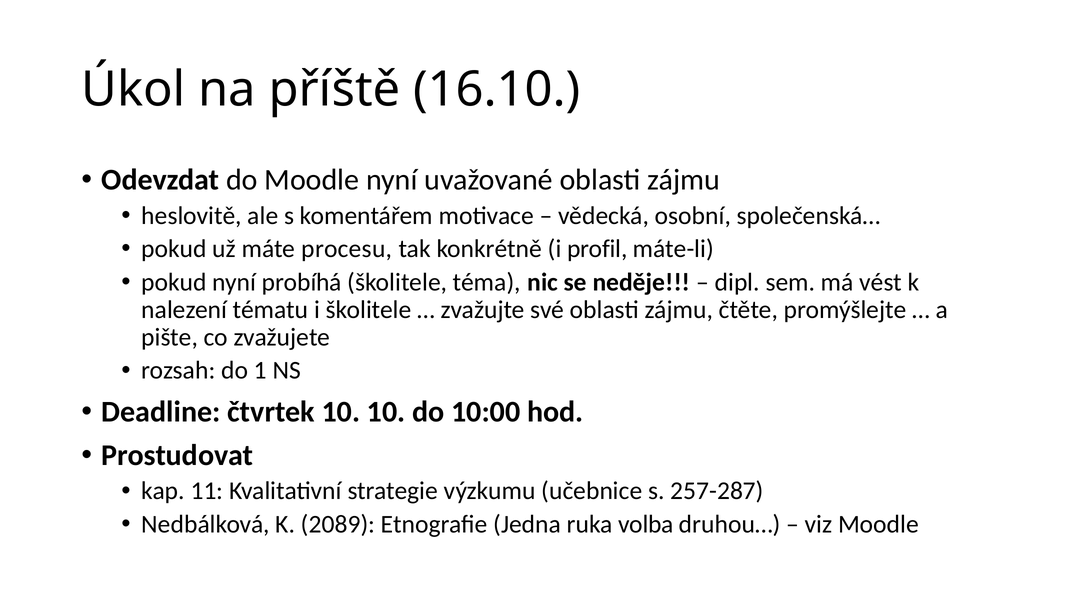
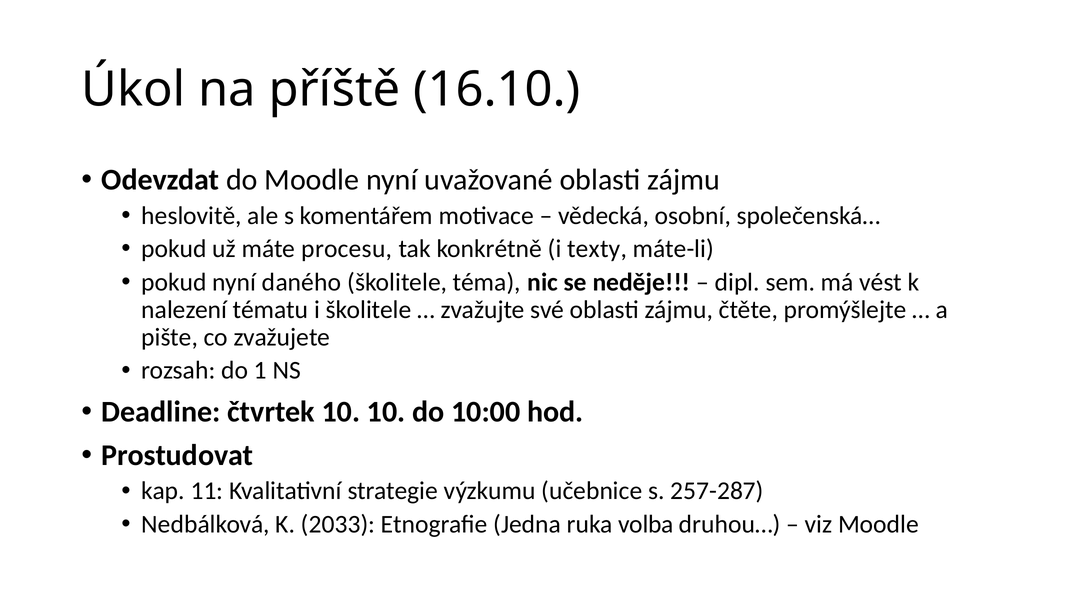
profil: profil -> texty (597, 249)
probíhá: probíhá -> daného (302, 282)
2089: 2089 -> 2033 (338, 524)
